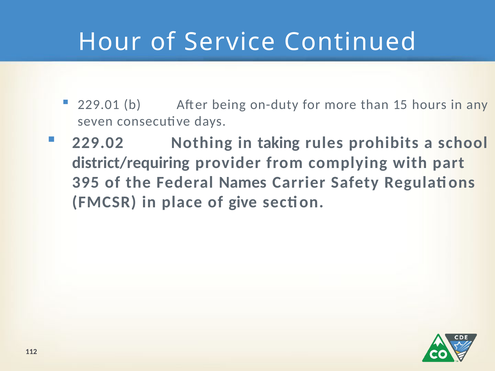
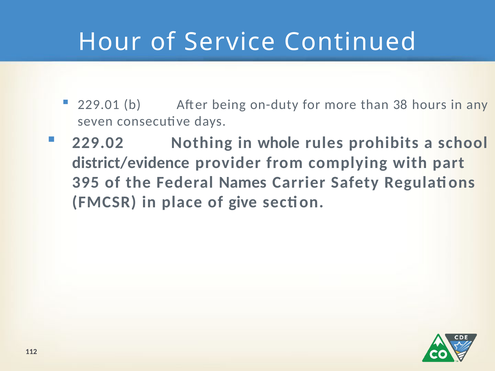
15: 15 -> 38 (400, 105)
taking: taking -> whole (279, 143)
district/requiring: district/requiring -> district/evidence (131, 163)
